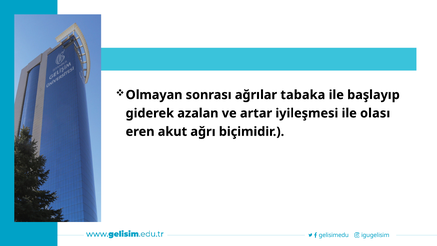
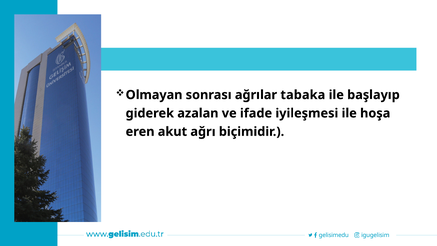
artar: artar -> ifade (256, 113)
olası: olası -> hoşa (375, 113)
